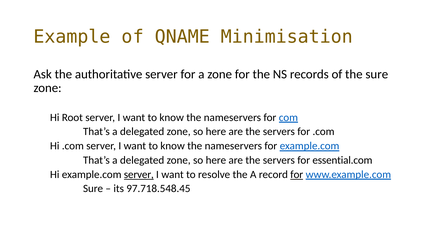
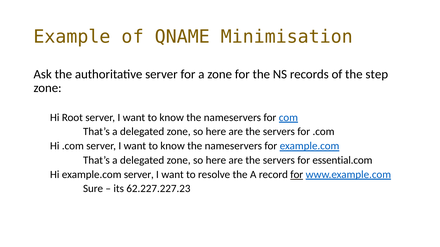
the sure: sure -> step (377, 74)
server underline: present -> none (139, 175)
97.718.548.45: 97.718.548.45 -> 62.227.227.23 (158, 189)
